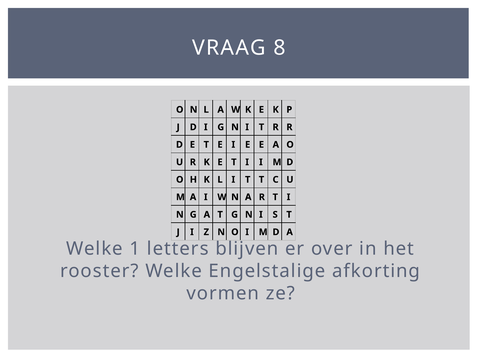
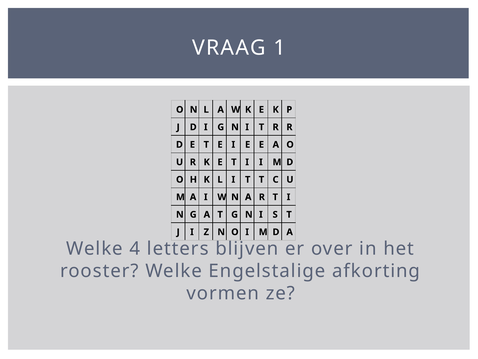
8: 8 -> 1 (280, 48)
1: 1 -> 4 (135, 248)
